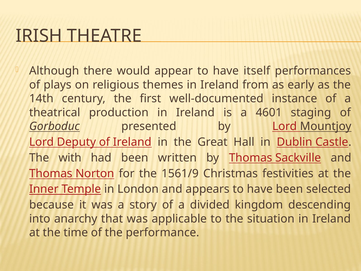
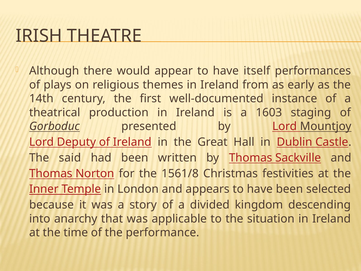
4601: 4601 -> 1603 (269, 112)
with: with -> said (70, 158)
1561/9: 1561/9 -> 1561/8 (180, 173)
